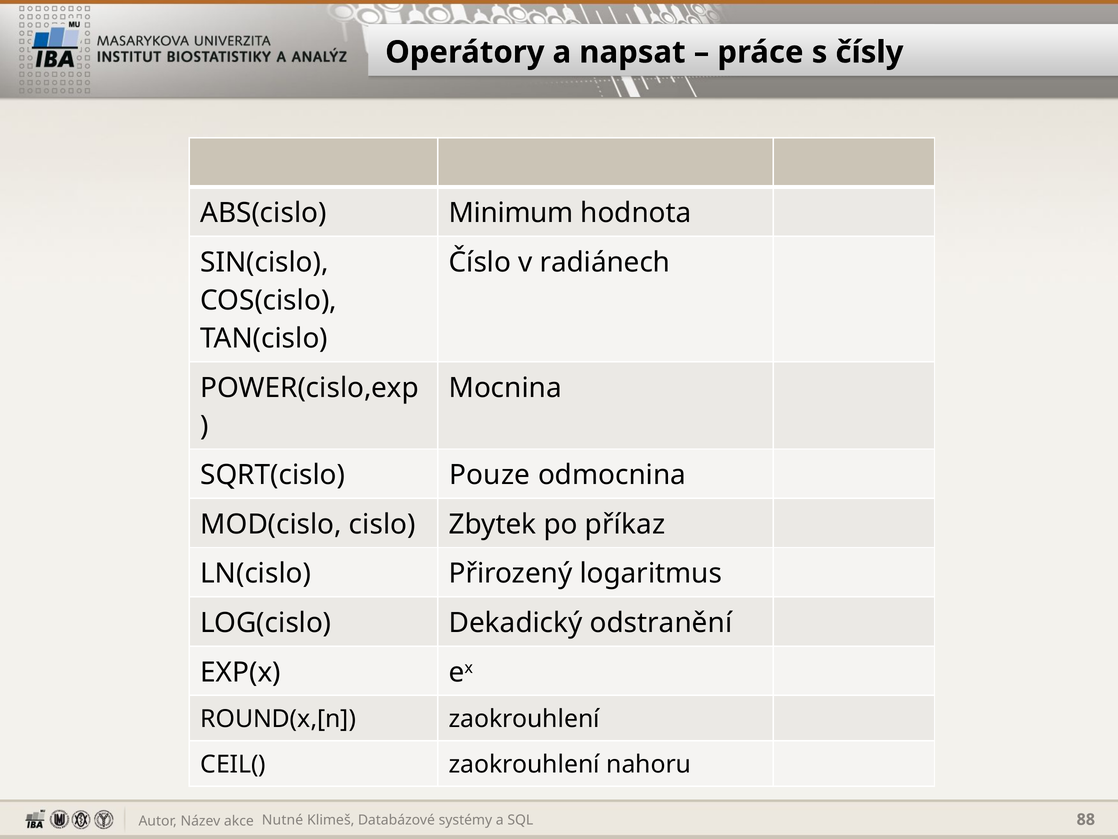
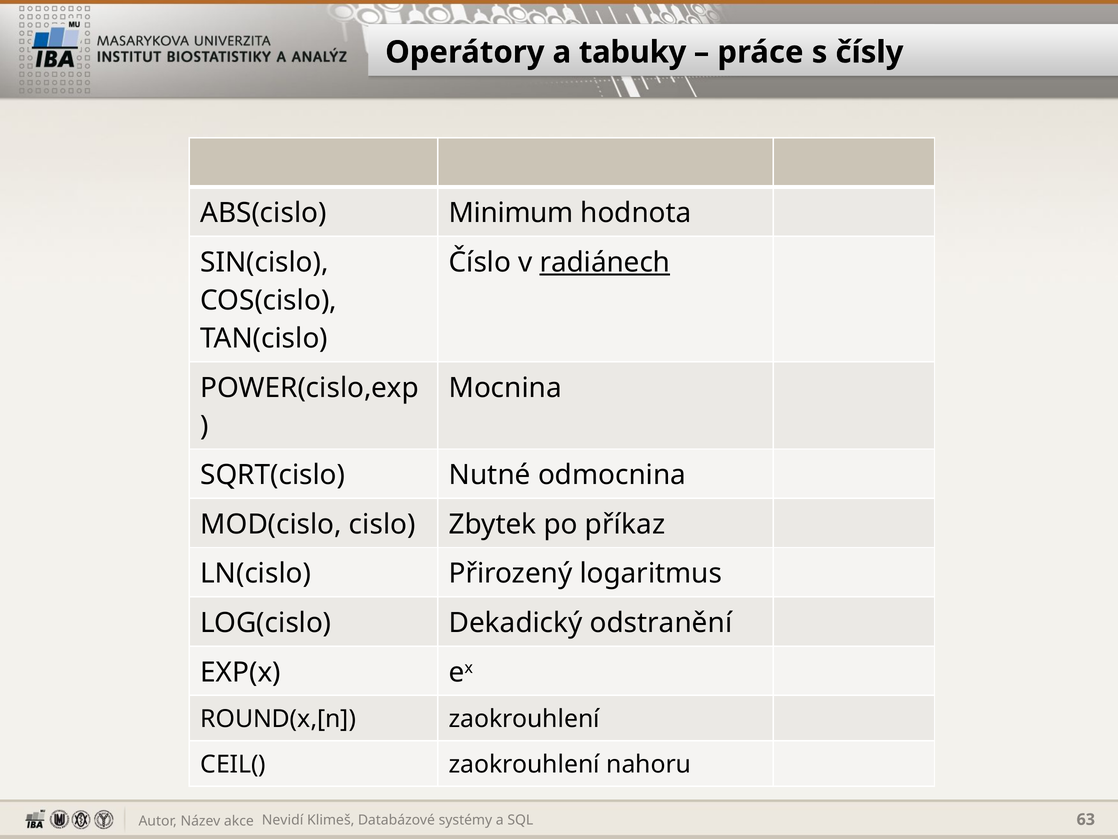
napsat: napsat -> tabuky (633, 52)
radiánech underline: none -> present (605, 262)
Pouze: Pouze -> Nutné (490, 475)
Nutné: Nutné -> Nevidí (283, 820)
88: 88 -> 63 (1086, 819)
